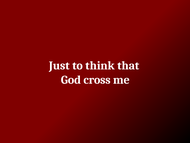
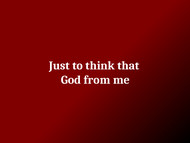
cross: cross -> from (97, 80)
